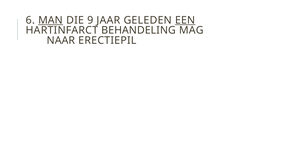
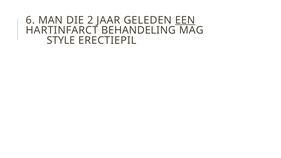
MAN underline: present -> none (51, 20)
9: 9 -> 2 (90, 20)
NAAR: NAAR -> STYLE (61, 40)
